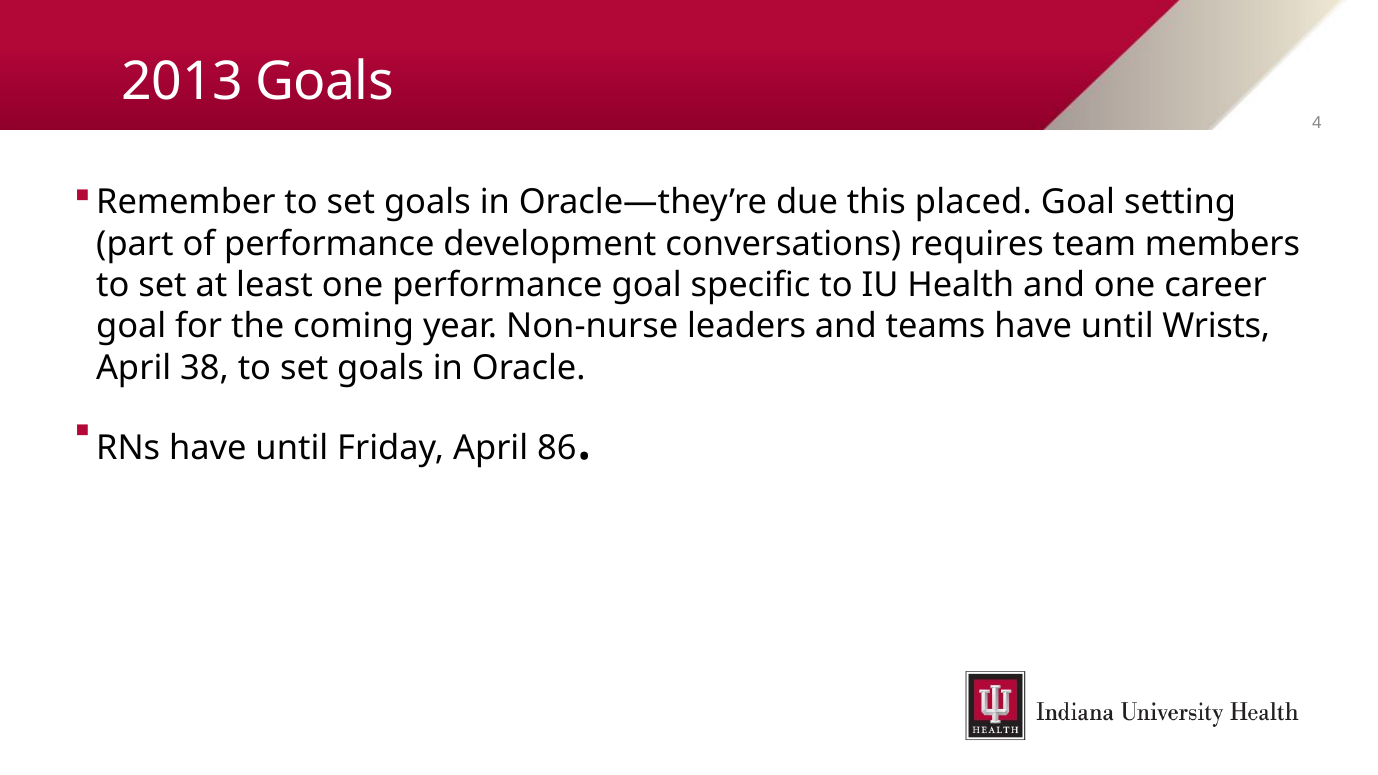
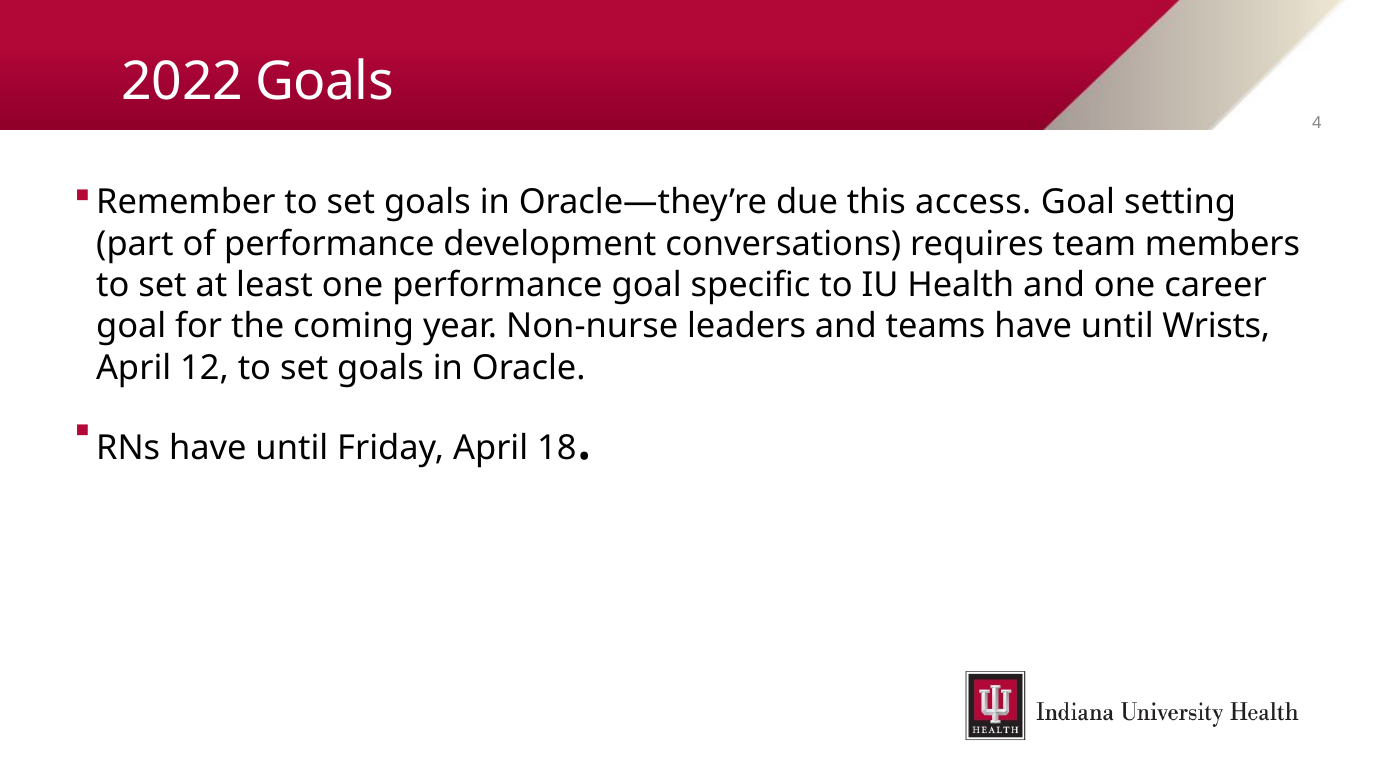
2013: 2013 -> 2022 (182, 81)
placed: placed -> access (973, 203)
38: 38 -> 12 (205, 368)
86: 86 -> 18 (557, 448)
